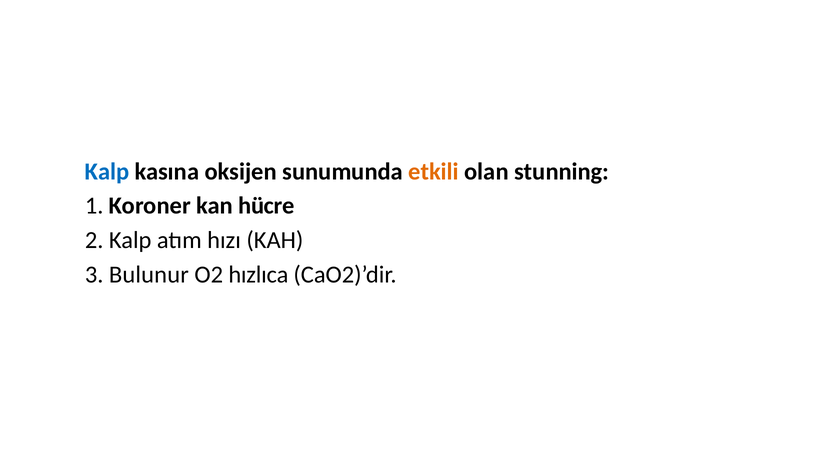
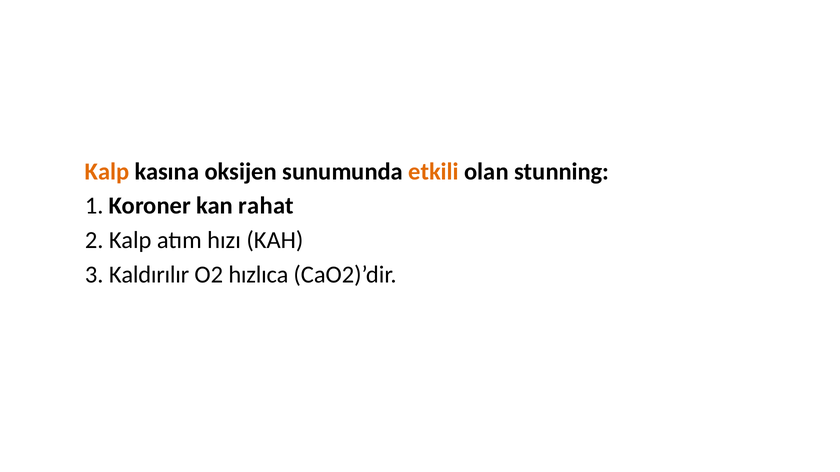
Kalp colour: blue -> orange (107, 172)
hücre: hücre -> rahat (266, 206)
Bulunur: Bulunur -> Kaldırılır (149, 275)
